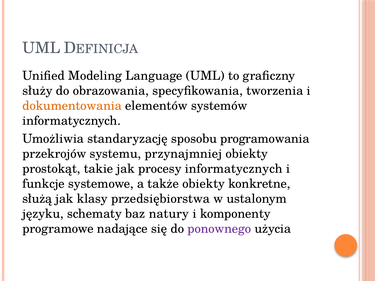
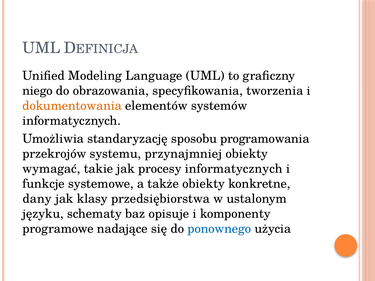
służy: służy -> niego (38, 91)
prostokąt: prostokąt -> wymagać (51, 169)
służą: służą -> dany (37, 199)
natury: natury -> opisuje (169, 214)
ponownego colour: purple -> blue (219, 229)
